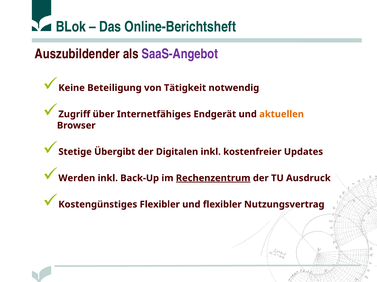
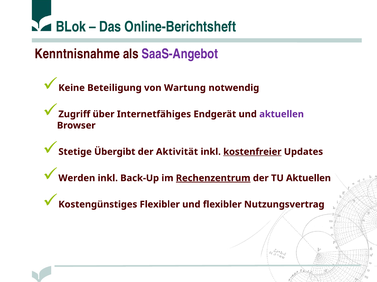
Auszubildender: Auszubildender -> Kenntnisnahme (77, 54)
Tätigkeit: Tätigkeit -> Wartung (185, 88)
aktuellen colour: orange -> purple (282, 114)
Digitalen: Digitalen -> Aktivität (177, 152)
kostenfreier underline: none -> present (252, 152)
TU Ausdruck: Ausdruck -> Aktuellen (308, 179)
